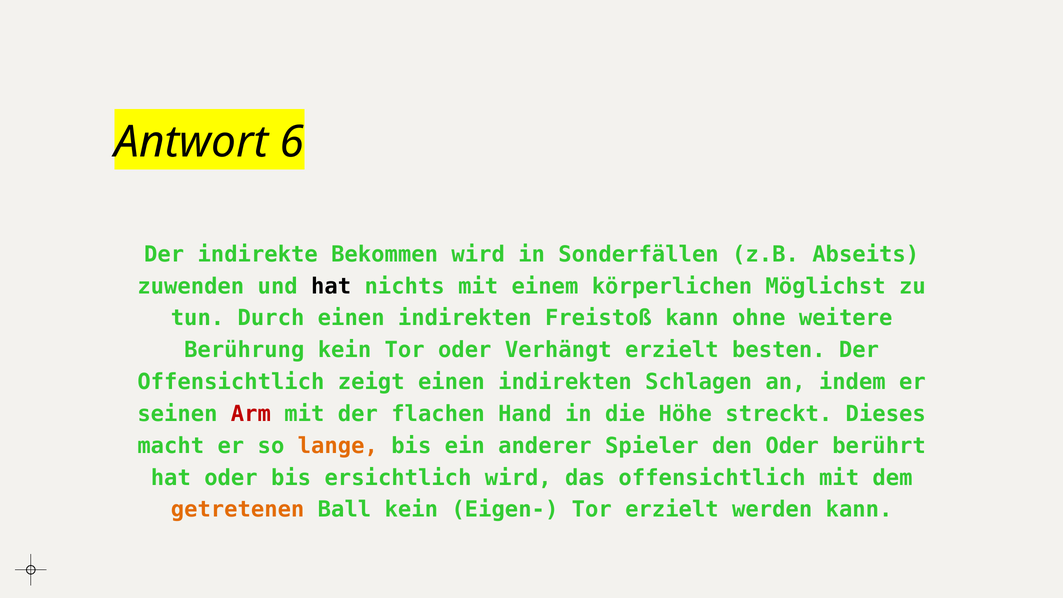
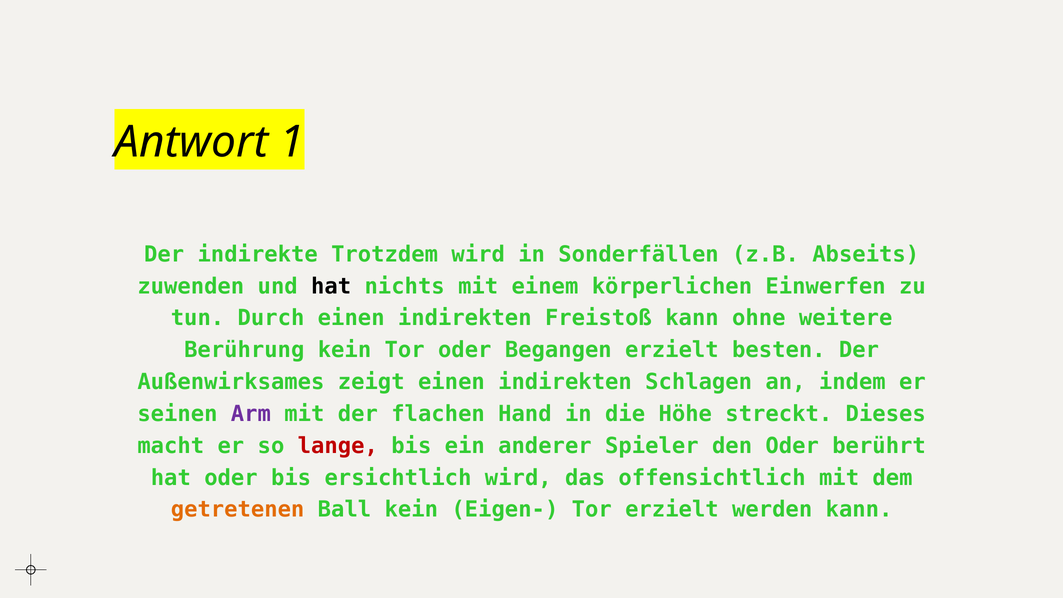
6: 6 -> 1 (292, 142)
Bekommen: Bekommen -> Trotzdem (385, 254)
Möglichst: Möglichst -> Einwerfen (826, 286)
Verhängt: Verhängt -> Begangen (558, 350)
Offensichtlich: Offensichtlich -> Außenwirksames (231, 382)
Arm colour: red -> purple (251, 414)
lange colour: orange -> red (338, 446)
